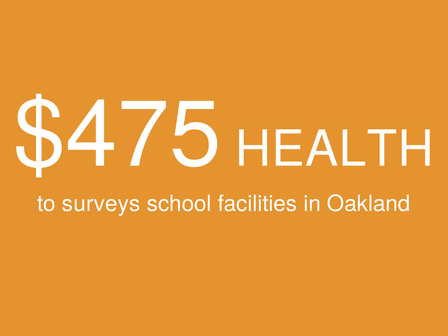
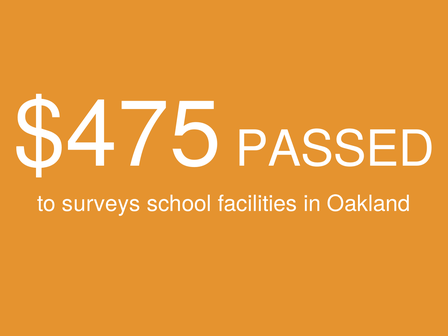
HEALTH: HEALTH -> PASSED (335, 149)
